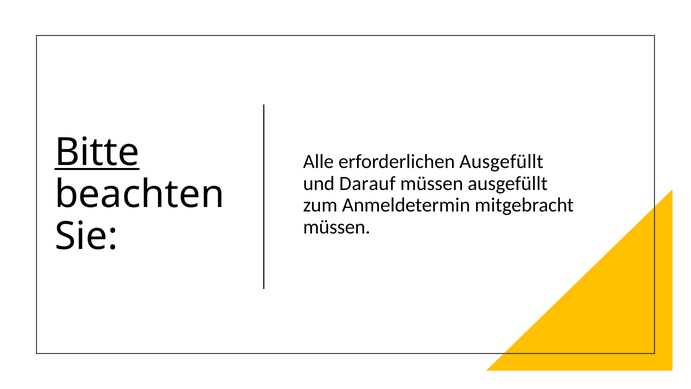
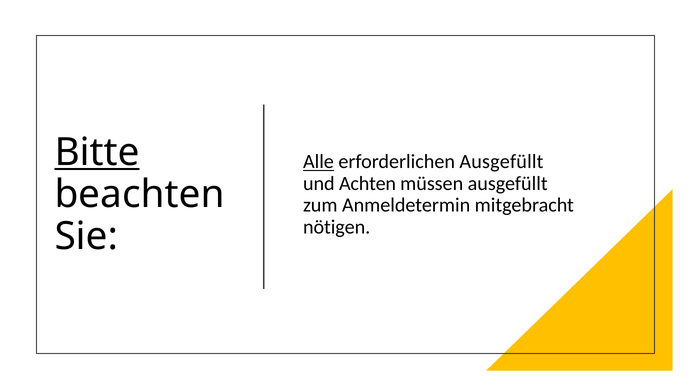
Alle underline: none -> present (318, 162)
Darauf: Darauf -> Achten (368, 183)
müssen: müssen -> nötigen (337, 227)
